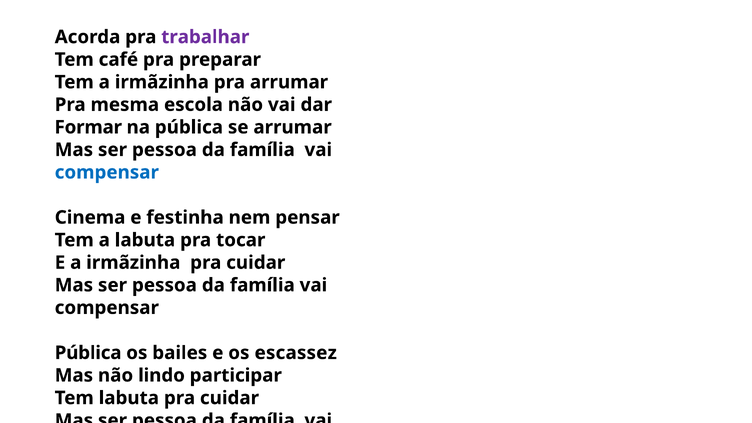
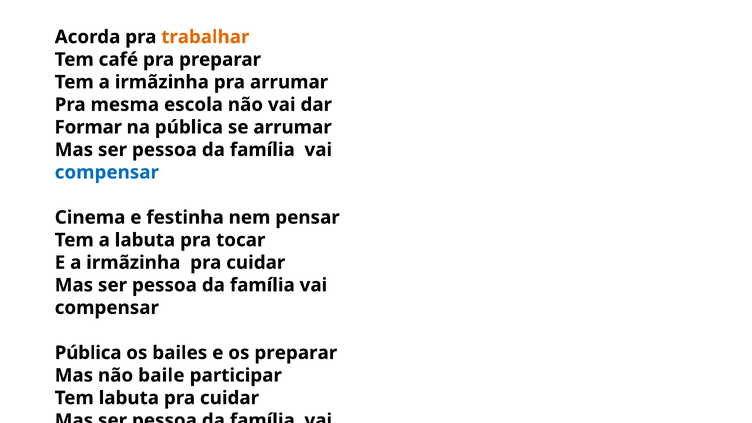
trabalhar colour: purple -> orange (205, 37)
os escassez: escassez -> preparar (296, 353)
lindo: lindo -> baile (161, 375)
